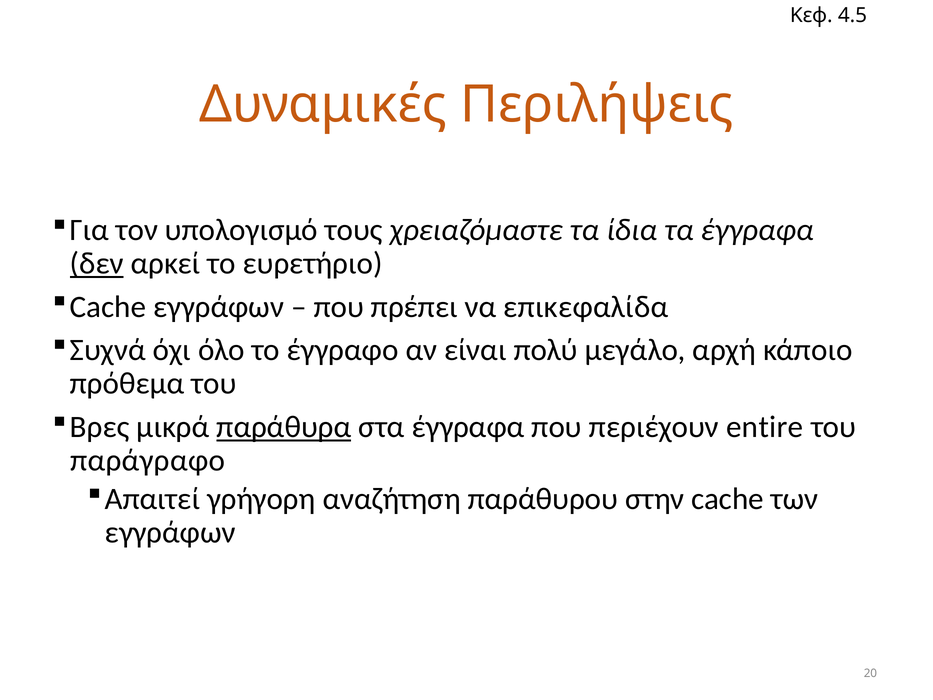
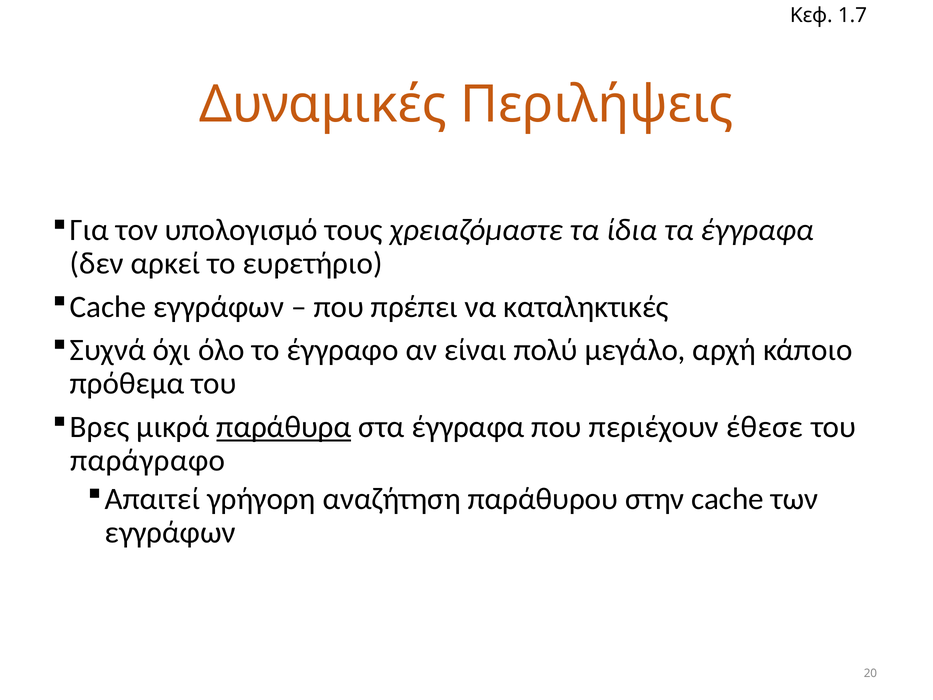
4.5: 4.5 -> 1.7 (852, 15)
δεν underline: present -> none (97, 263)
επικεφαλίδα: επικεφαλίδα -> καταληκτικές (586, 307)
entire: entire -> έθεσε (765, 427)
